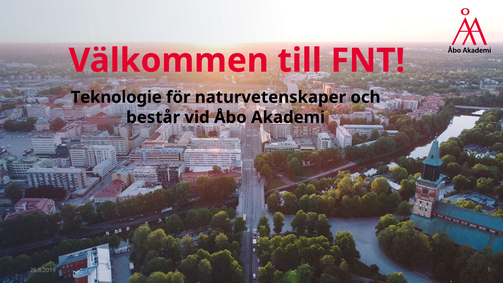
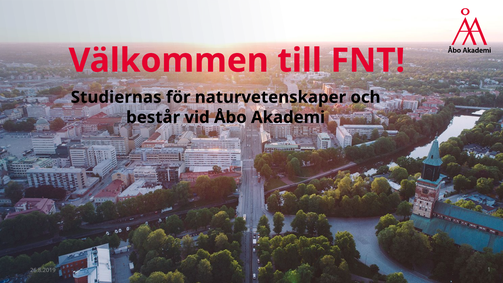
Teknologie: Teknologie -> Studiernas (116, 97)
